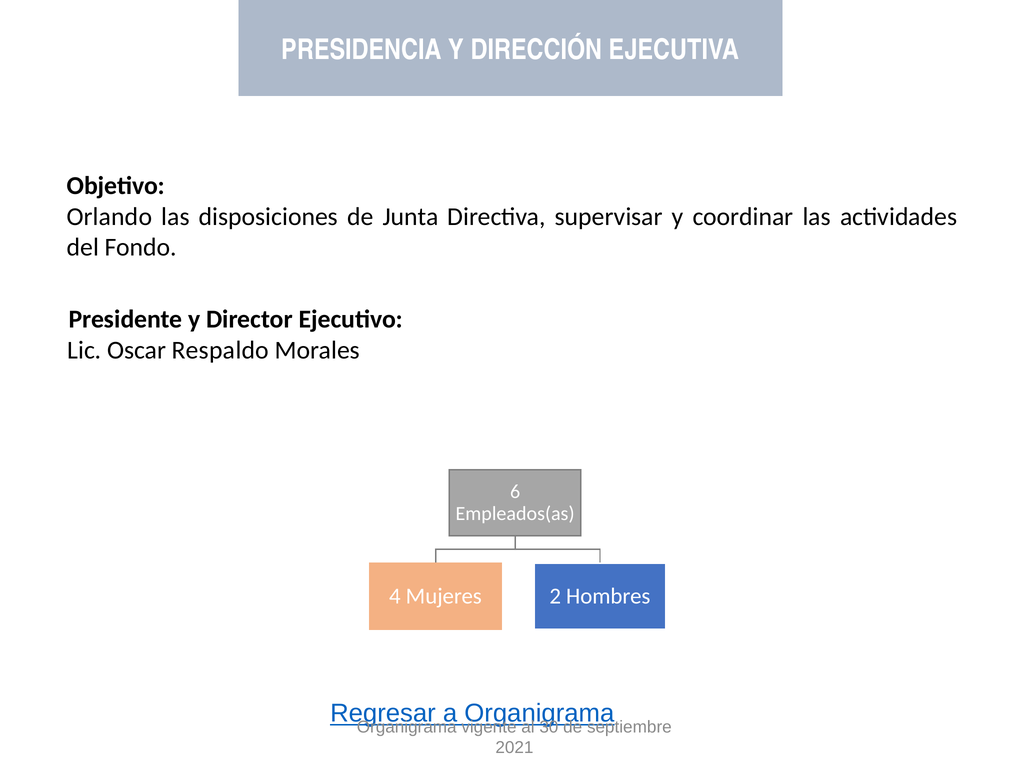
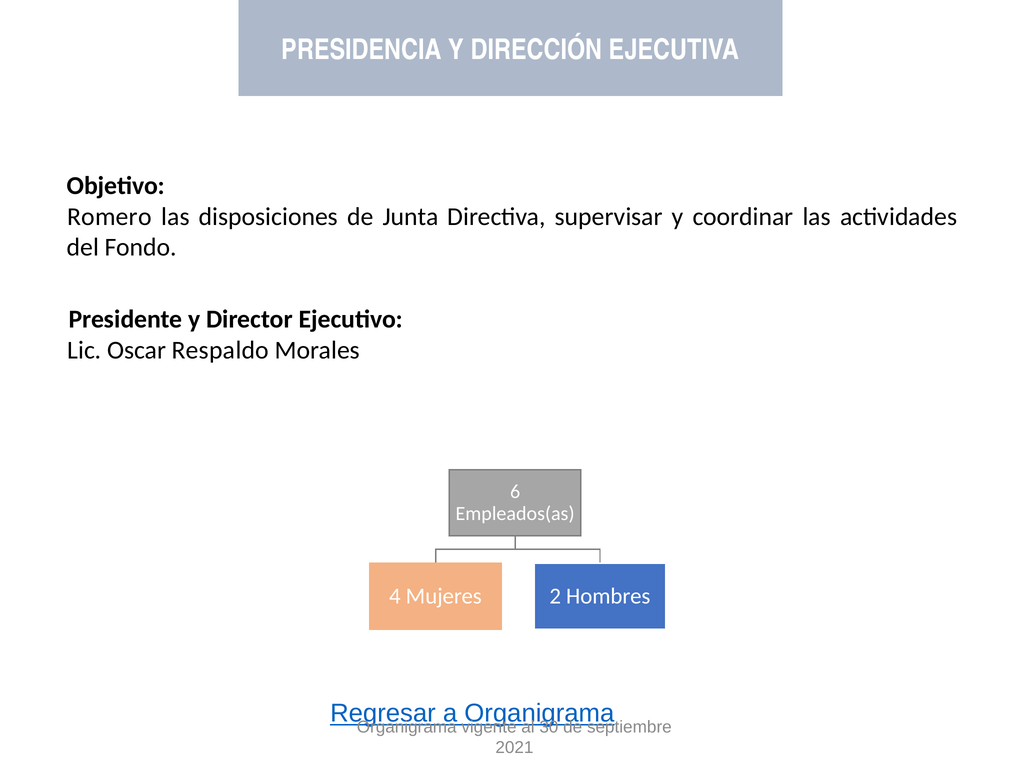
Orlando: Orlando -> Romero (109, 216)
